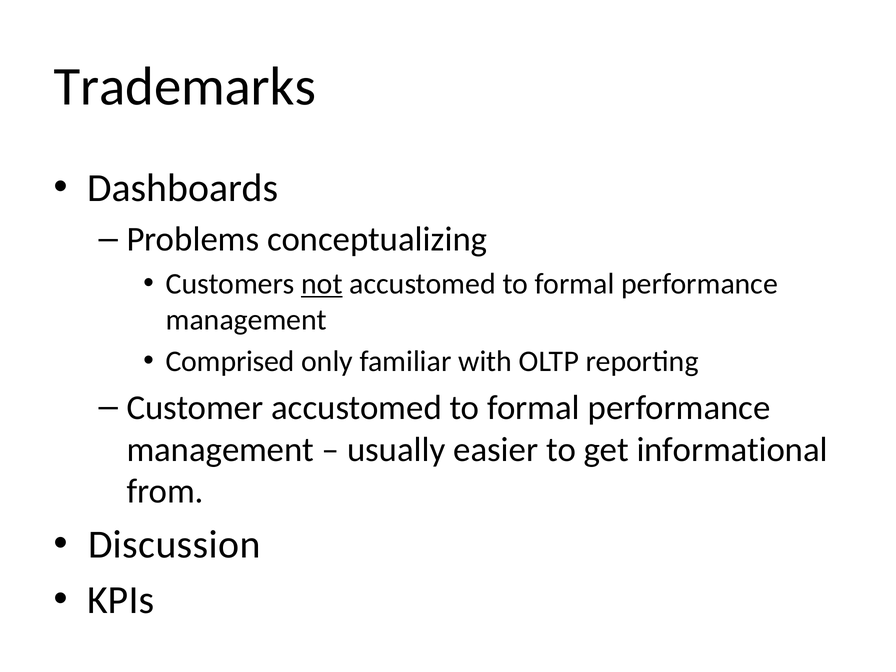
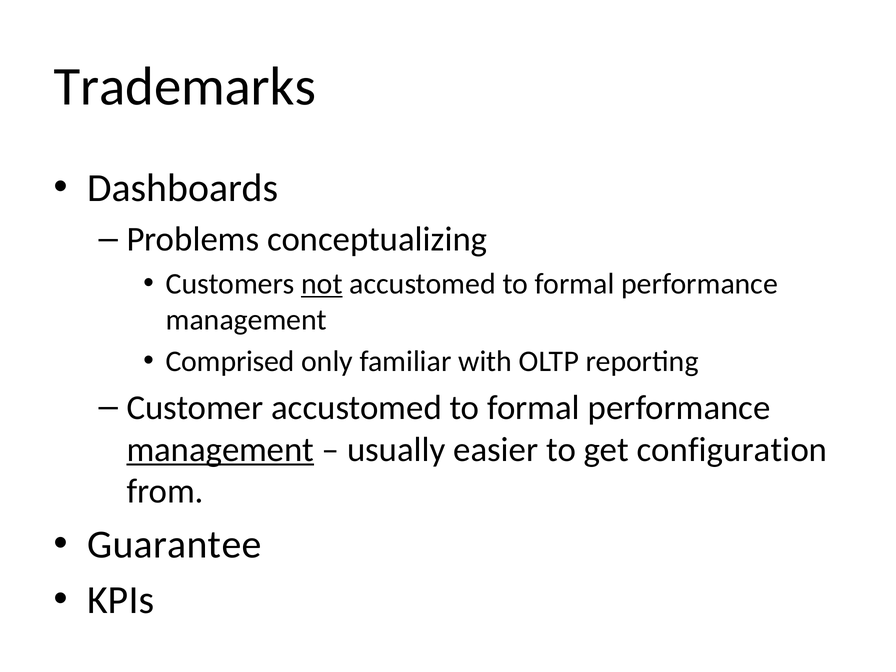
management underline: none -> present (220, 450)
informational: informational -> configuration (732, 450)
Discussion: Discussion -> Guarantee (174, 544)
